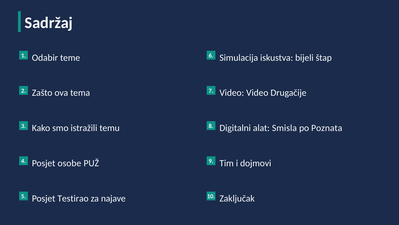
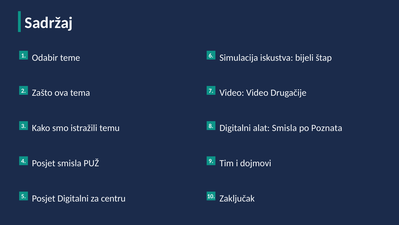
Posjet osobe: osobe -> smisla (69, 163)
Posjet Testirao: Testirao -> Digitalni (73, 198)
najave: najave -> centru (113, 198)
